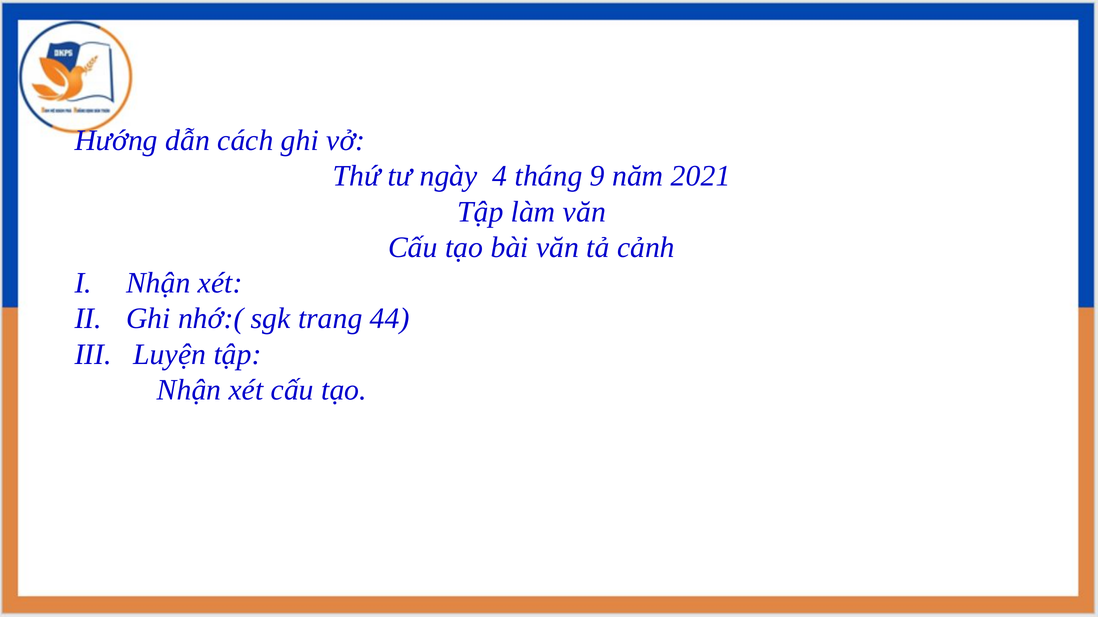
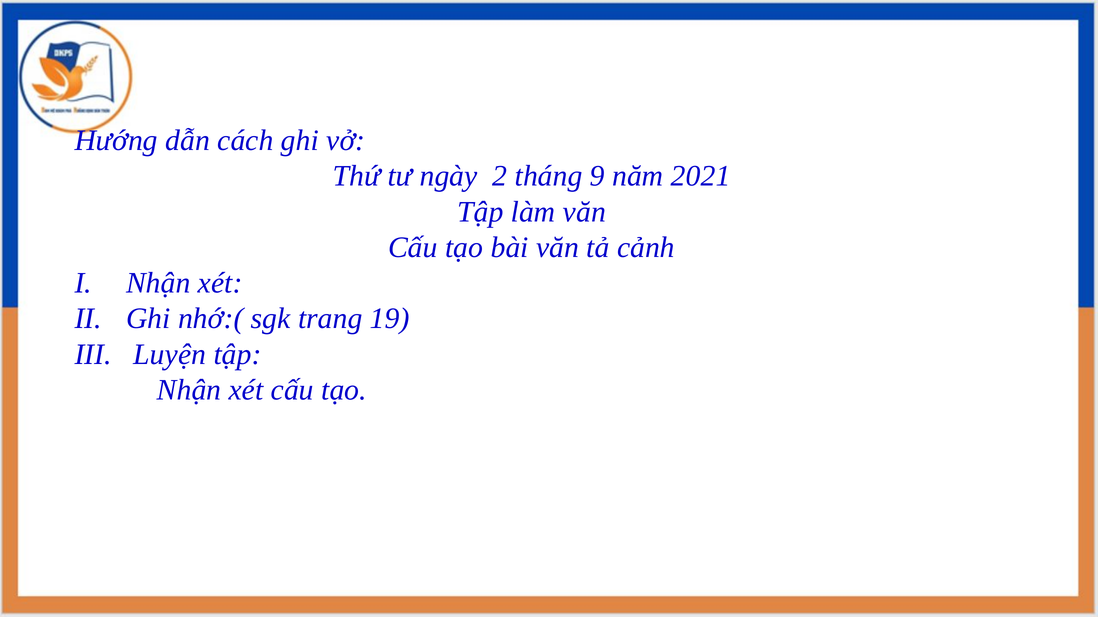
4: 4 -> 2 (500, 176)
44: 44 -> 19 (390, 319)
